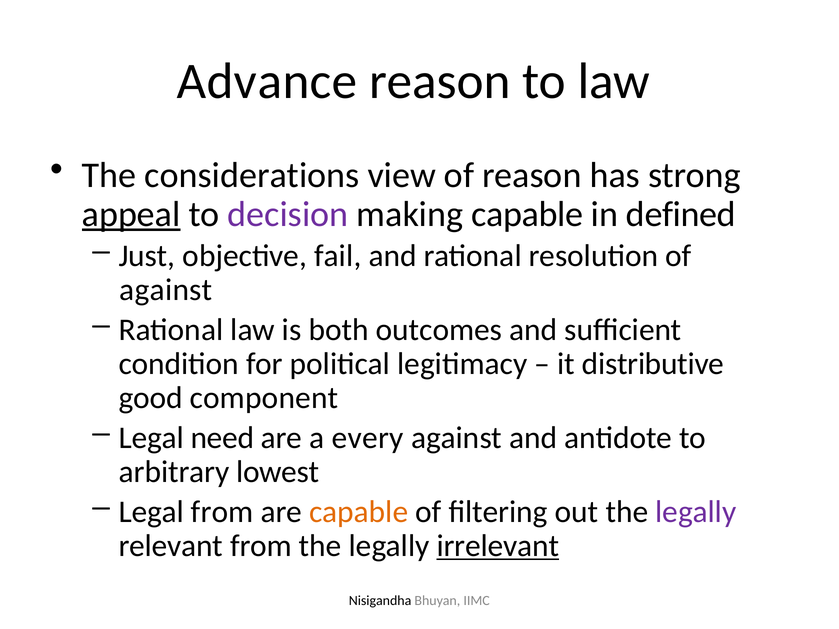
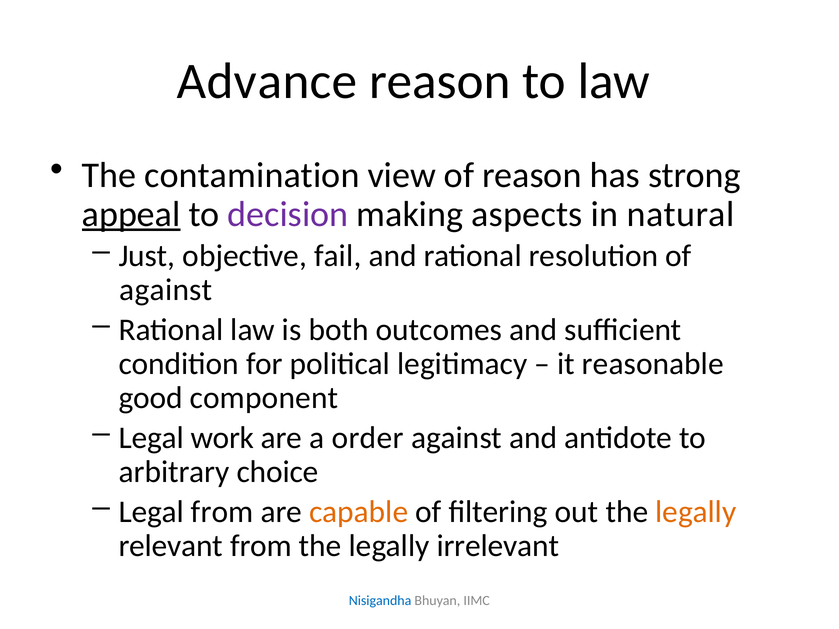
considerations: considerations -> contamination (252, 175)
making capable: capable -> aspects (527, 214)
defined: defined -> natural (681, 214)
distributive: distributive -> reasonable (653, 364)
need: need -> work (222, 438)
every: every -> order (368, 438)
lowest: lowest -> choice (278, 472)
legally colour: purple -> orange (696, 512)
irrelevant underline: present -> none (498, 546)
Nisigandha colour: black -> blue (380, 601)
